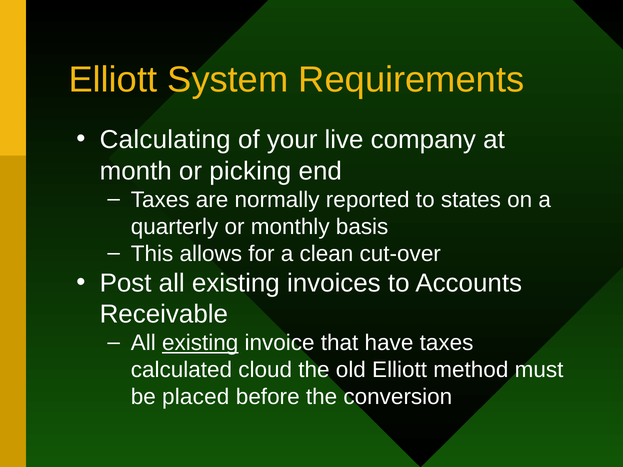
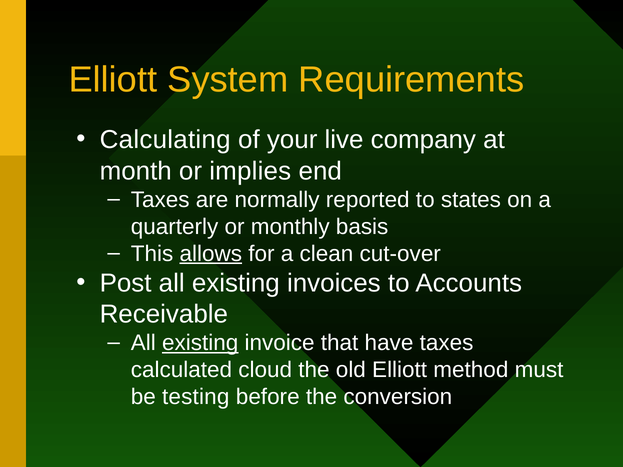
picking: picking -> implies (250, 171)
allows underline: none -> present (211, 254)
placed: placed -> testing (196, 397)
